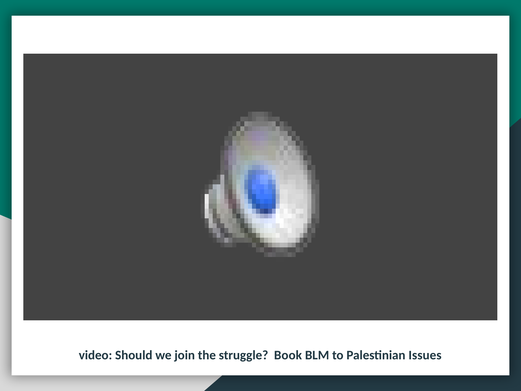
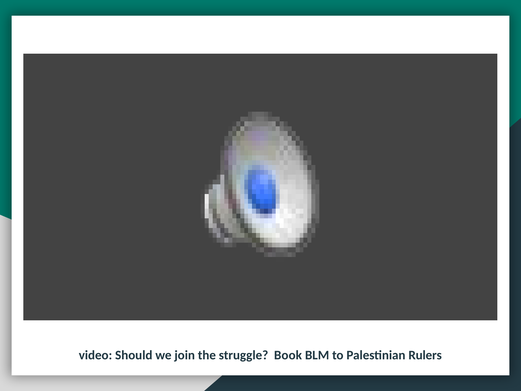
Issues: Issues -> Rulers (425, 355)
